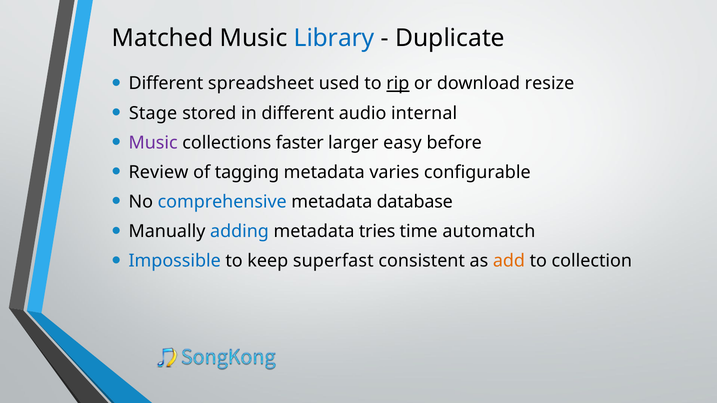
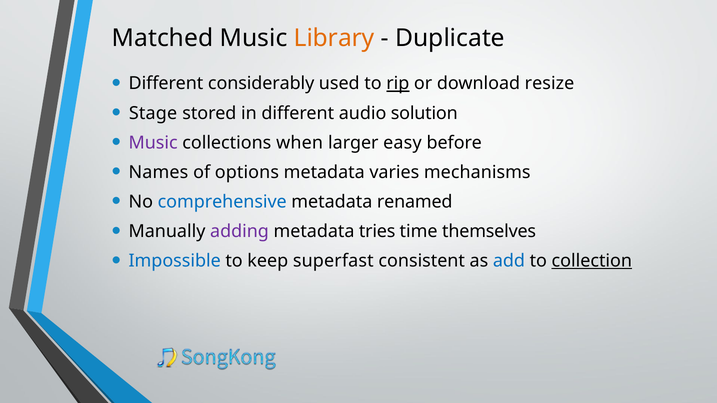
Library colour: blue -> orange (334, 38)
spreadsheet: spreadsheet -> considerably (261, 84)
internal: internal -> solution (424, 113)
faster: faster -> when (300, 143)
Review: Review -> Names (158, 172)
tagging: tagging -> options (247, 172)
configurable: configurable -> mechanisms (477, 172)
database: database -> renamed (415, 202)
adding colour: blue -> purple (239, 231)
automatch: automatch -> themselves (489, 231)
add colour: orange -> blue (509, 261)
collection underline: none -> present (592, 261)
